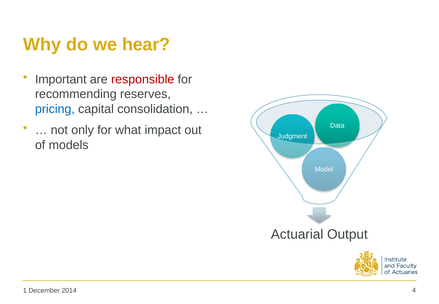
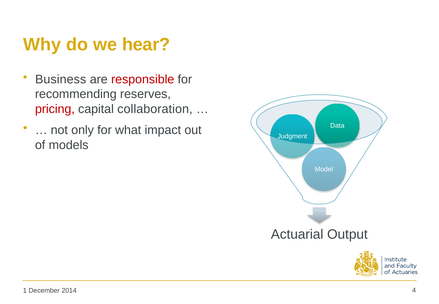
Important: Important -> Business (61, 79)
pricing colour: blue -> red (55, 109)
consolidation: consolidation -> collaboration (155, 109)
